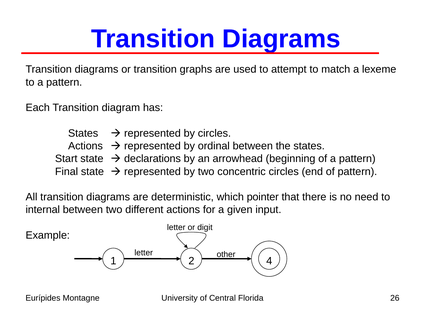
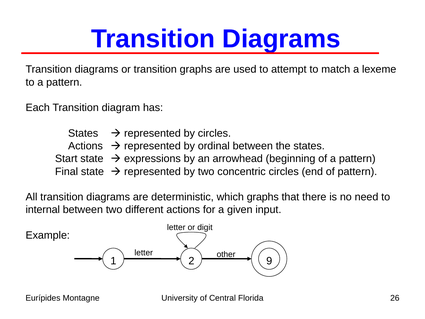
declarations: declarations -> expressions (152, 159)
which pointer: pointer -> graphs (263, 197)
4: 4 -> 9 (269, 261)
